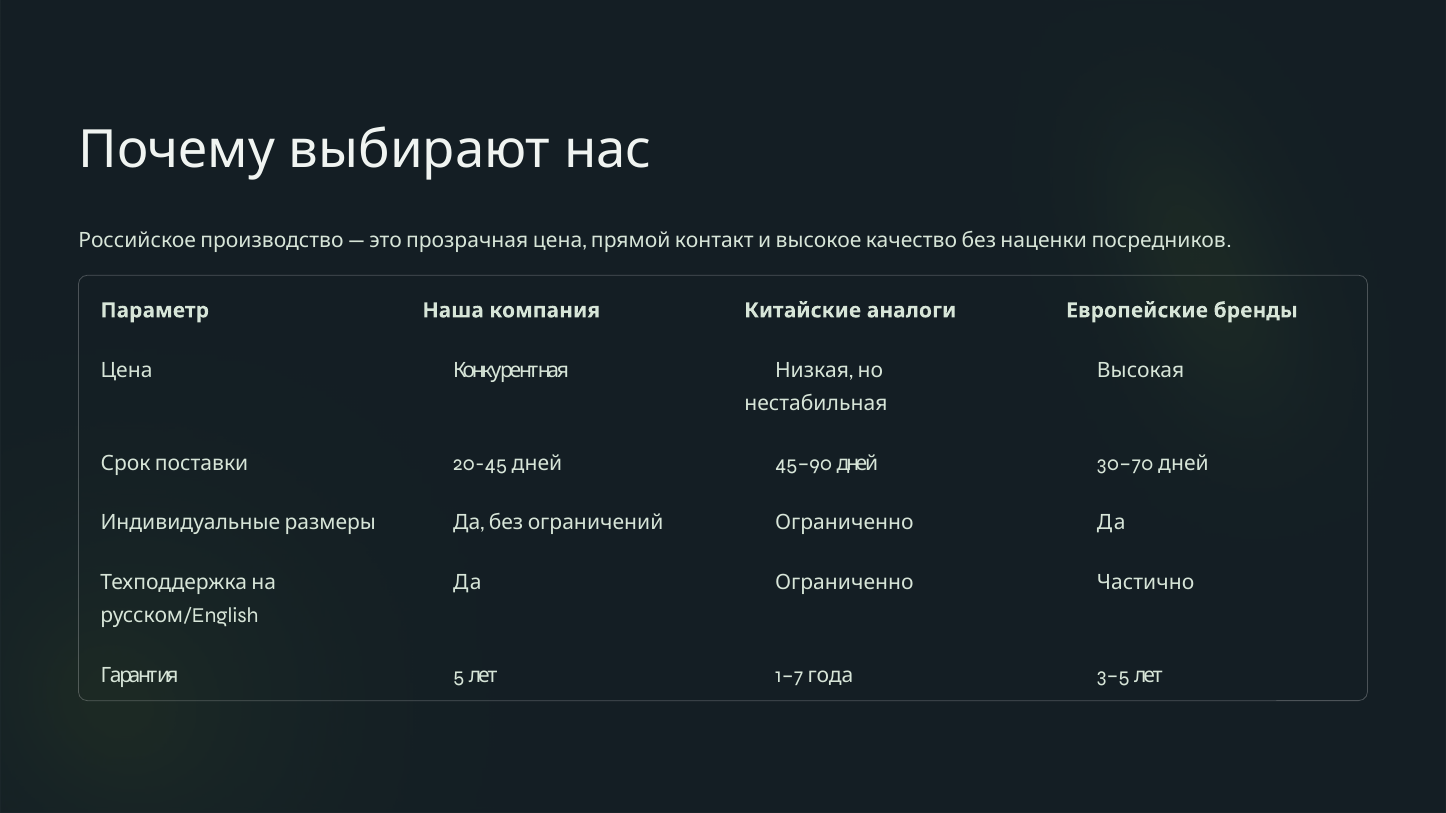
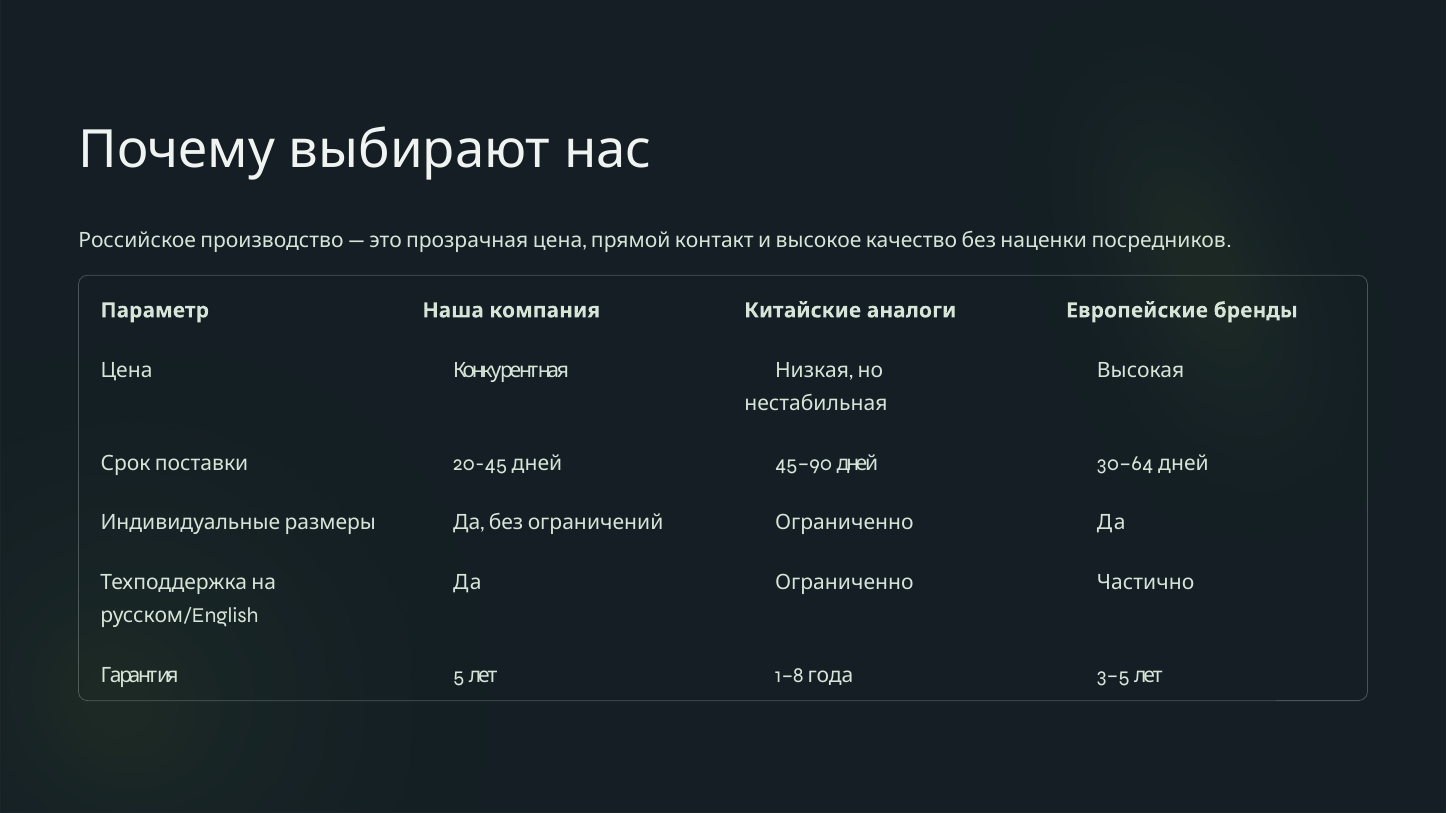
30–70: 30–70 -> 30–64 (1125, 463)
1–7: 1–7 -> 1–8 (789, 676)
